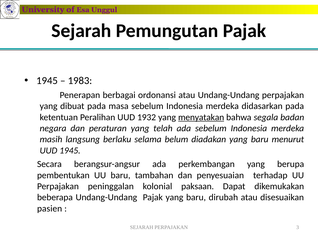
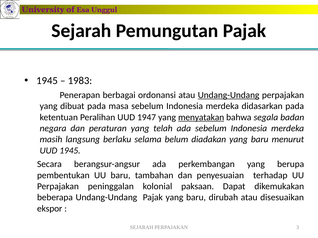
Undang-Undang underline: none -> present (229, 95)
1932: 1932 -> 1947 (147, 117)
pasien: pasien -> ekspor (50, 209)
